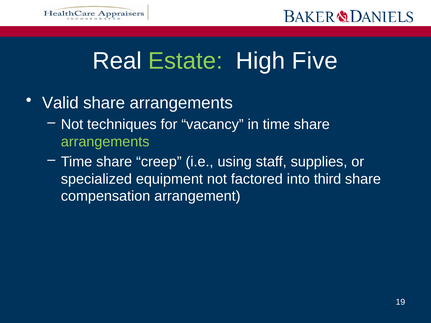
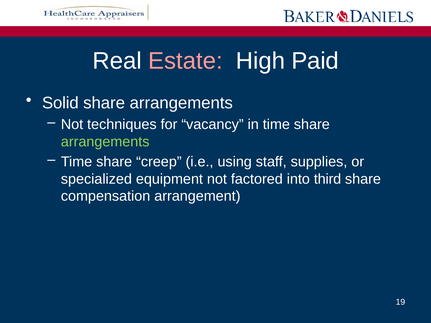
Estate colour: light green -> pink (186, 61)
Five: Five -> Paid (315, 61)
Valid: Valid -> Solid (60, 103)
